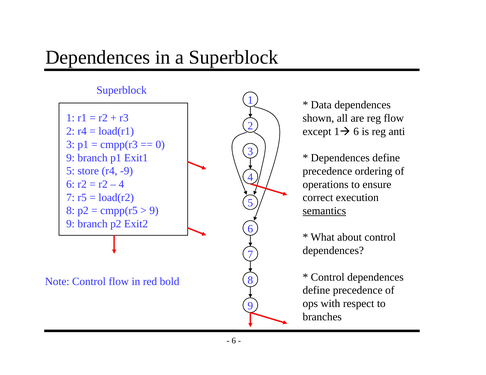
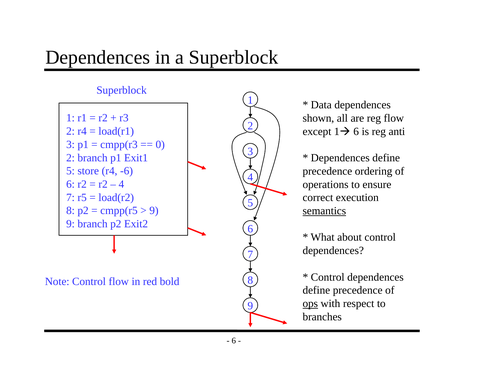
9: 9 -> 2 (71, 158)
-9: -9 -> -6 (127, 171)
ops underline: none -> present (310, 304)
